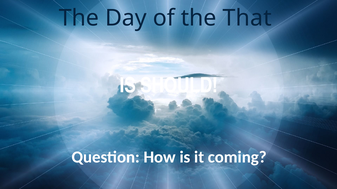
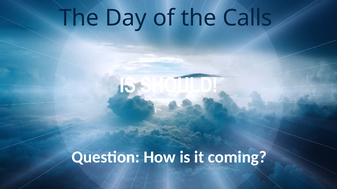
That: That -> Calls (247, 18)
